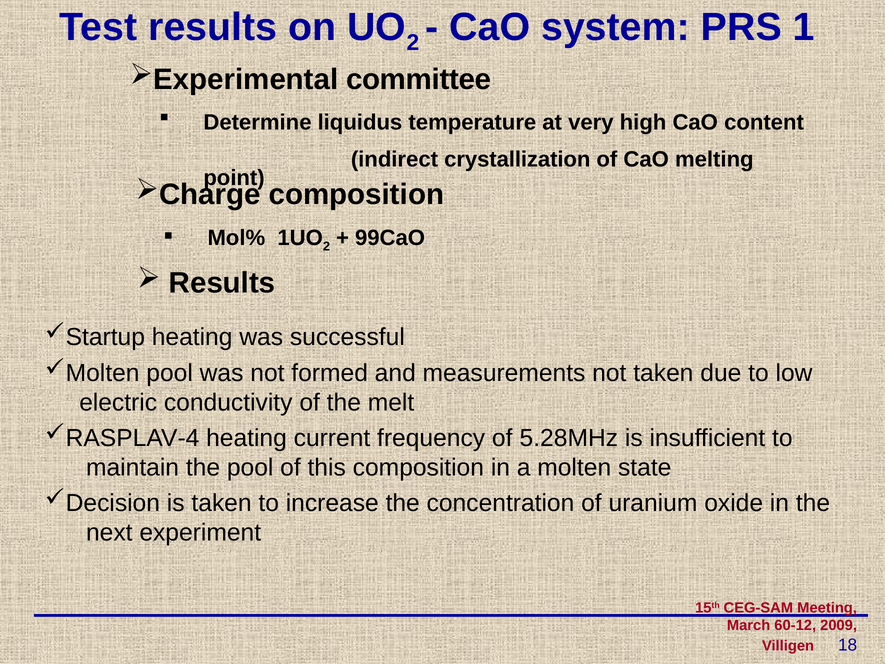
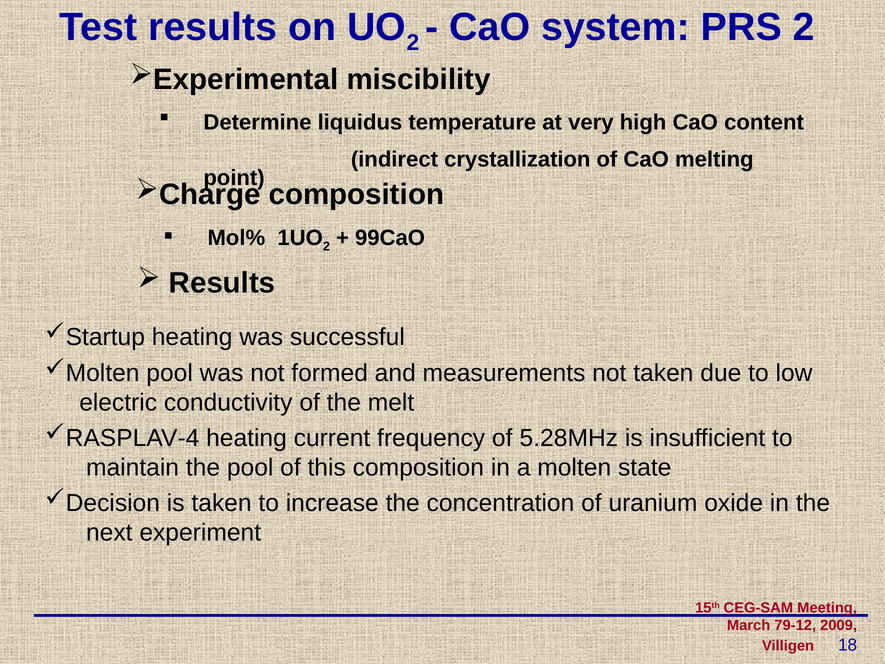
PRS 1: 1 -> 2 (804, 27)
committee: committee -> miscibility (419, 79)
60-12: 60-12 -> 79-12 (795, 625)
